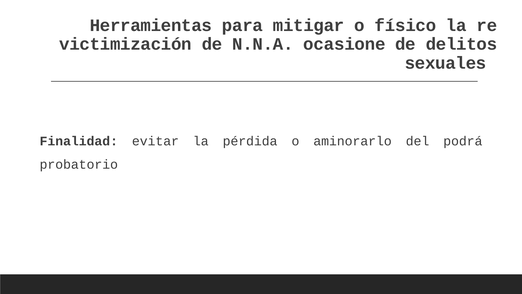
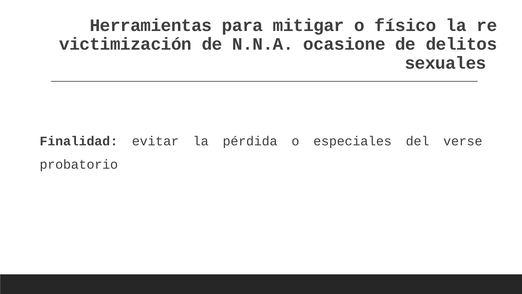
aminorarlo: aminorarlo -> especiales (353, 141)
podrá: podrá -> verse (463, 141)
